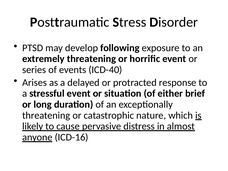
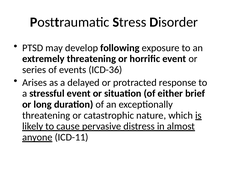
ICD-40: ICD-40 -> ICD-36 (105, 70)
ICD-16: ICD-16 -> ICD-11 (72, 137)
